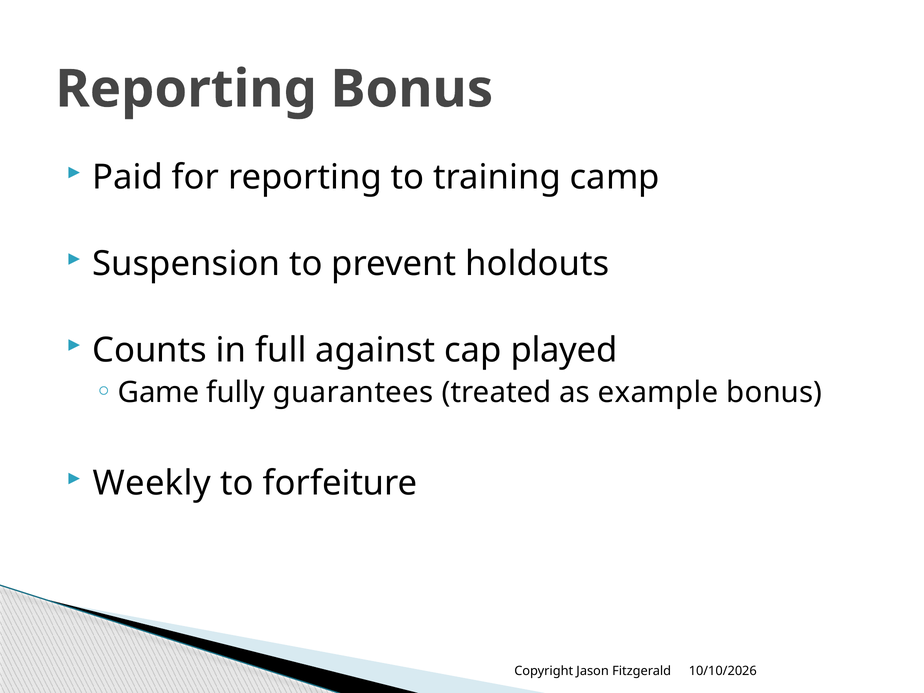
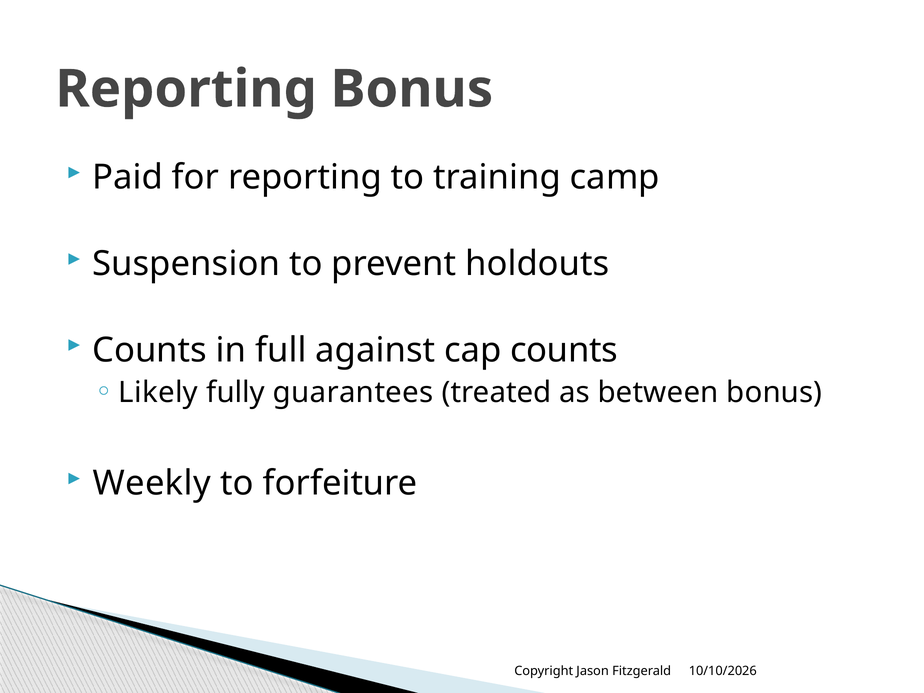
cap played: played -> counts (564, 350)
Game: Game -> Likely (158, 393)
example: example -> between (658, 393)
